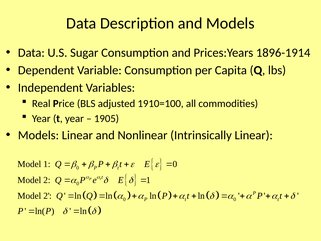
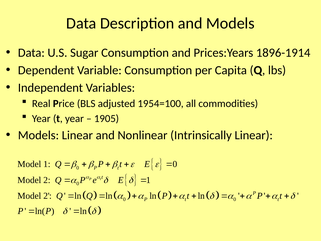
1910=100: 1910=100 -> 1954=100 (161, 104)
